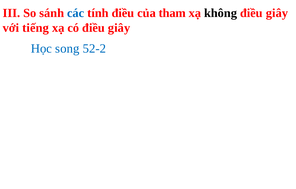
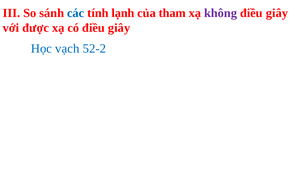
tính điều: điều -> lạnh (123, 13)
không colour: black -> purple (221, 13)
tiếng: tiếng -> được (36, 28)
song: song -> vạch (67, 48)
